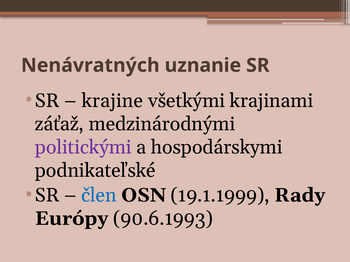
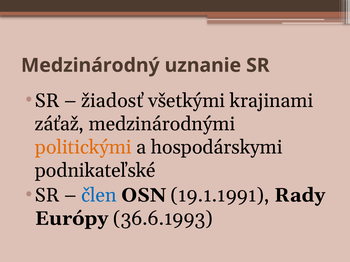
Nenávratných: Nenávratných -> Medzinárodný (90, 66)
krajine: krajine -> žiadosť (112, 101)
politickými colour: purple -> orange (83, 147)
19.1.1999: 19.1.1999 -> 19.1.1991 (220, 196)
90.6.1993: 90.6.1993 -> 36.6.1993 (163, 219)
